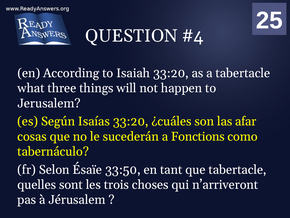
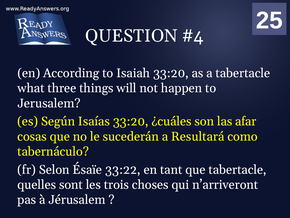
Fonctions: Fonctions -> Resultará (198, 136)
33:50: 33:50 -> 33:22 (123, 169)
